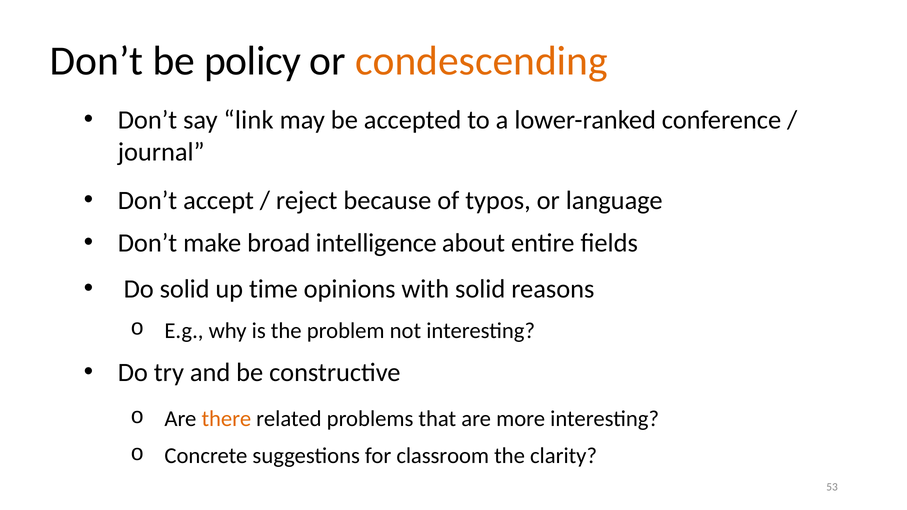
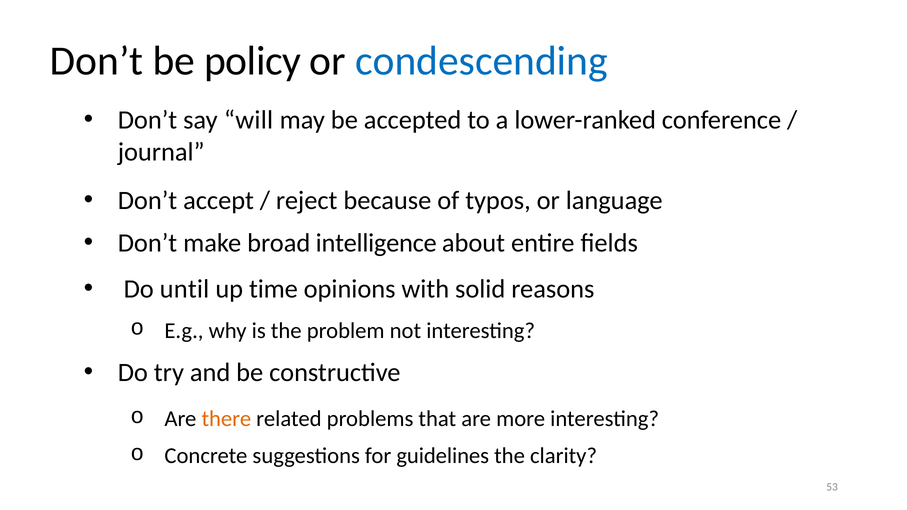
condescending colour: orange -> blue (481, 61)
link: link -> will (249, 120)
Do solid: solid -> until (184, 289)
classroom: classroom -> guidelines (443, 456)
